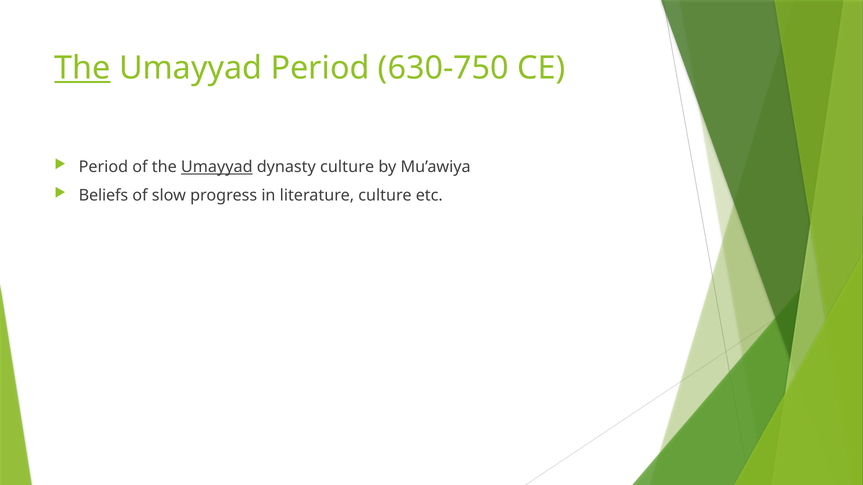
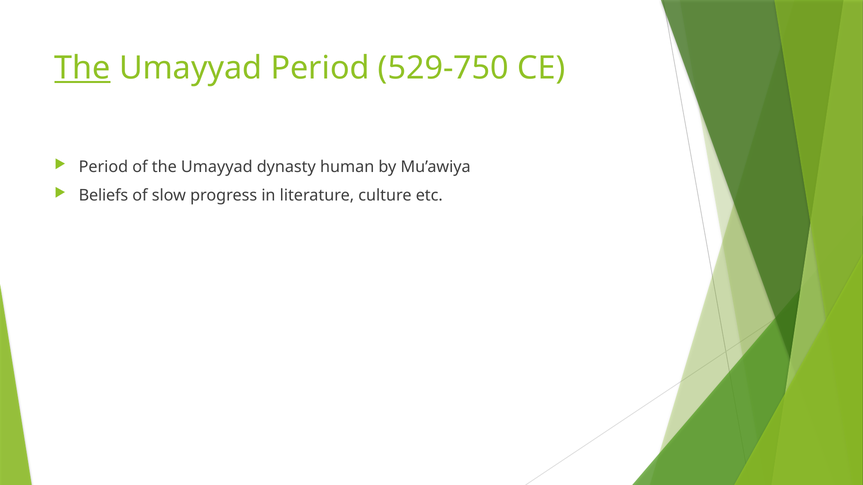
630-750: 630-750 -> 529-750 (443, 68)
Umayyad underline: present -> none (217, 167)
dynasty culture: culture -> human (347, 167)
